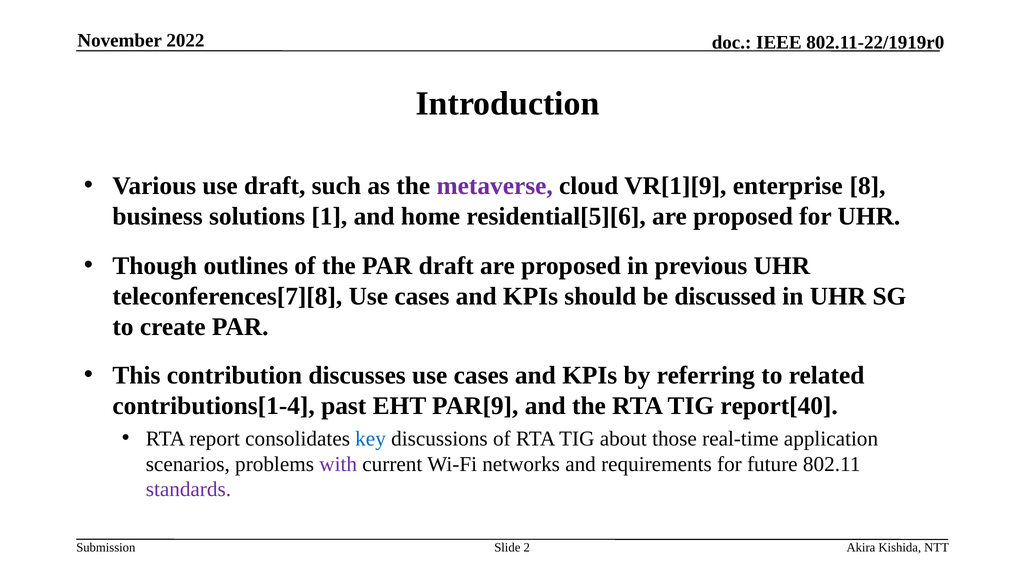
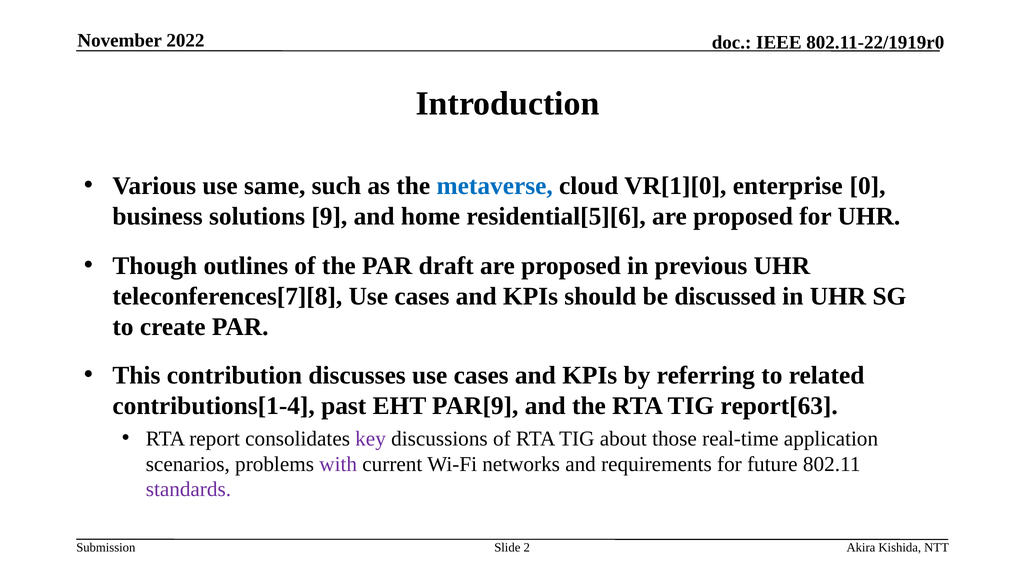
use draft: draft -> same (275, 186)
metaverse colour: purple -> blue (495, 186)
VR[1][9: VR[1][9 -> VR[1][0 (675, 186)
8: 8 -> 0 (868, 186)
1: 1 -> 9 (329, 216)
report[40: report[40 -> report[63 (779, 406)
key colour: blue -> purple (371, 439)
